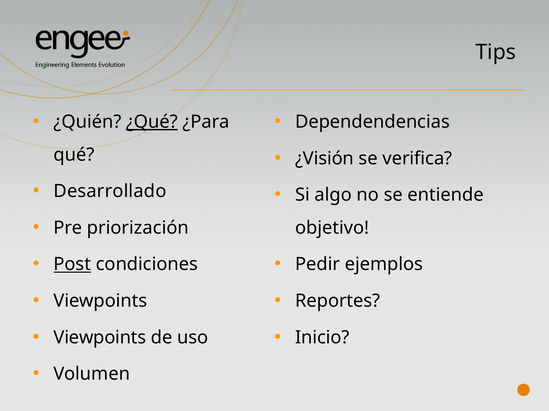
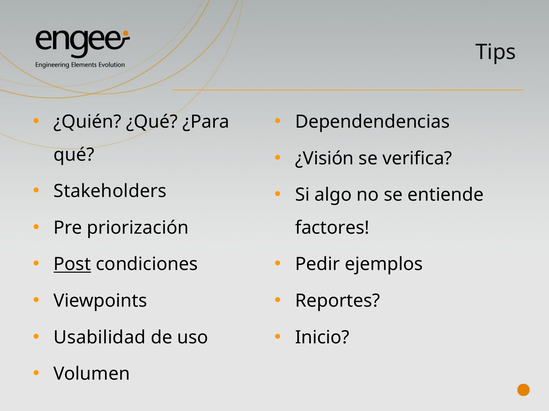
¿Qué underline: present -> none (152, 122)
Desarrollado: Desarrollado -> Stakeholders (110, 192)
objetivo: objetivo -> factores (332, 228)
Viewpoints: Viewpoints -> Usabilidad (100, 338)
